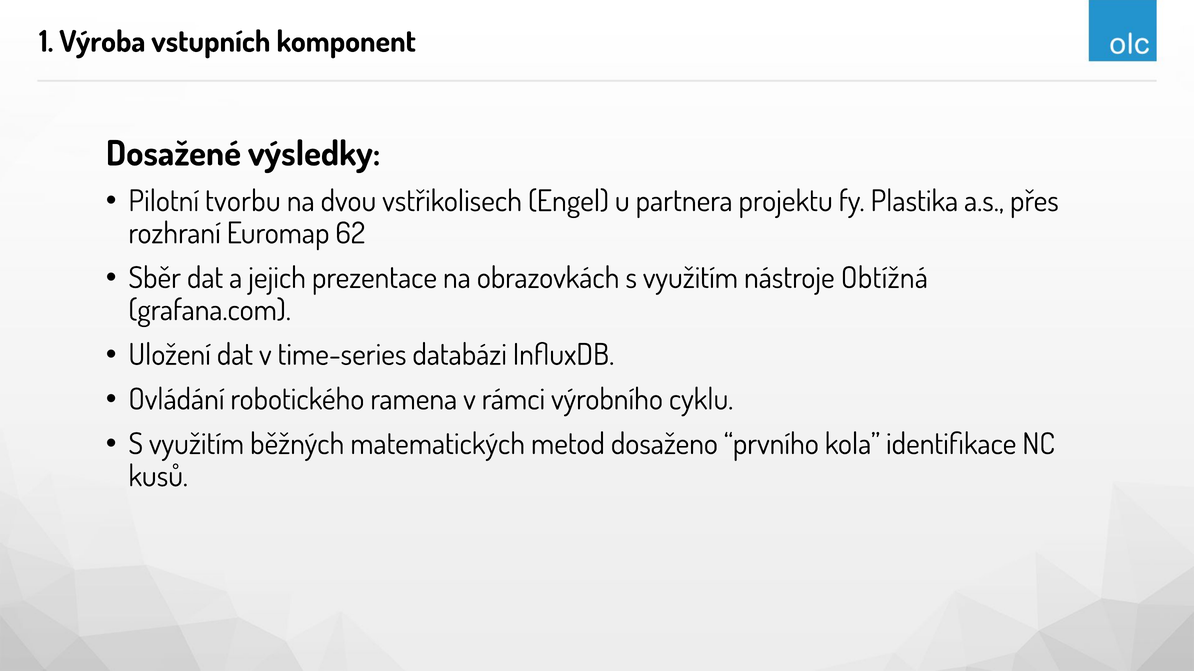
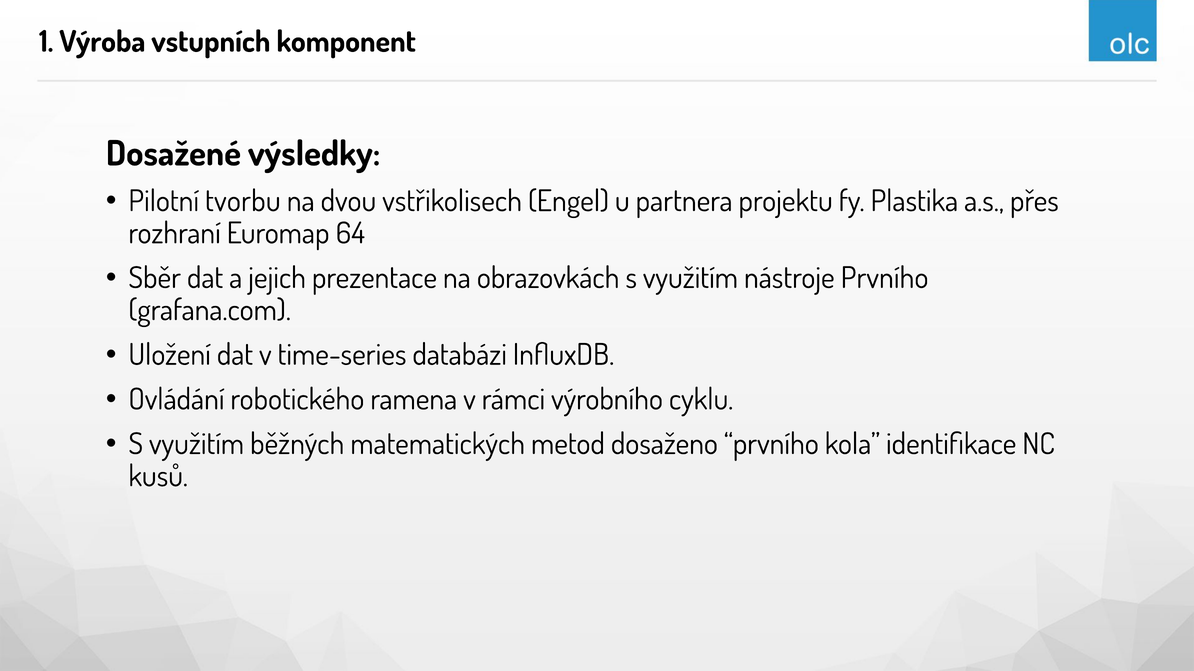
62: 62 -> 64 (350, 234)
nástroje Obtížná: Obtížná -> Prvního (885, 278)
